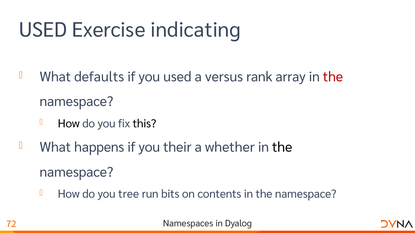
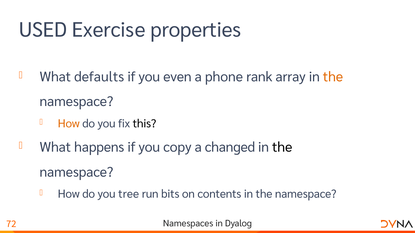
indicating: indicating -> properties (196, 30)
you used: used -> even (177, 77)
versus: versus -> phone (224, 77)
the colour: red -> orange (333, 77)
How colour: black -> orange (69, 124)
their: their -> copy (177, 148)
whether: whether -> changed (230, 148)
